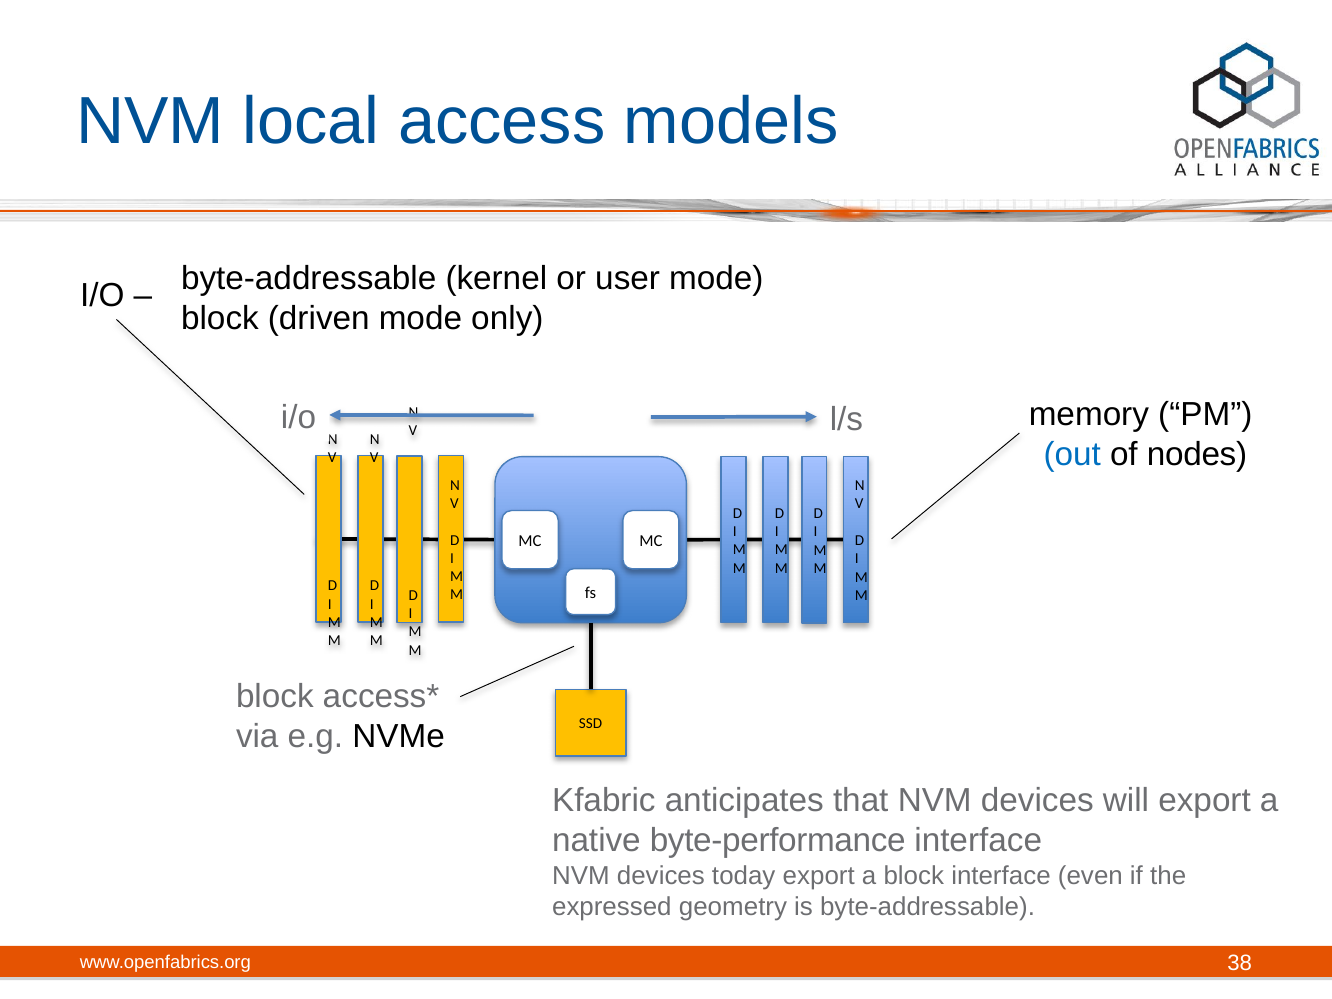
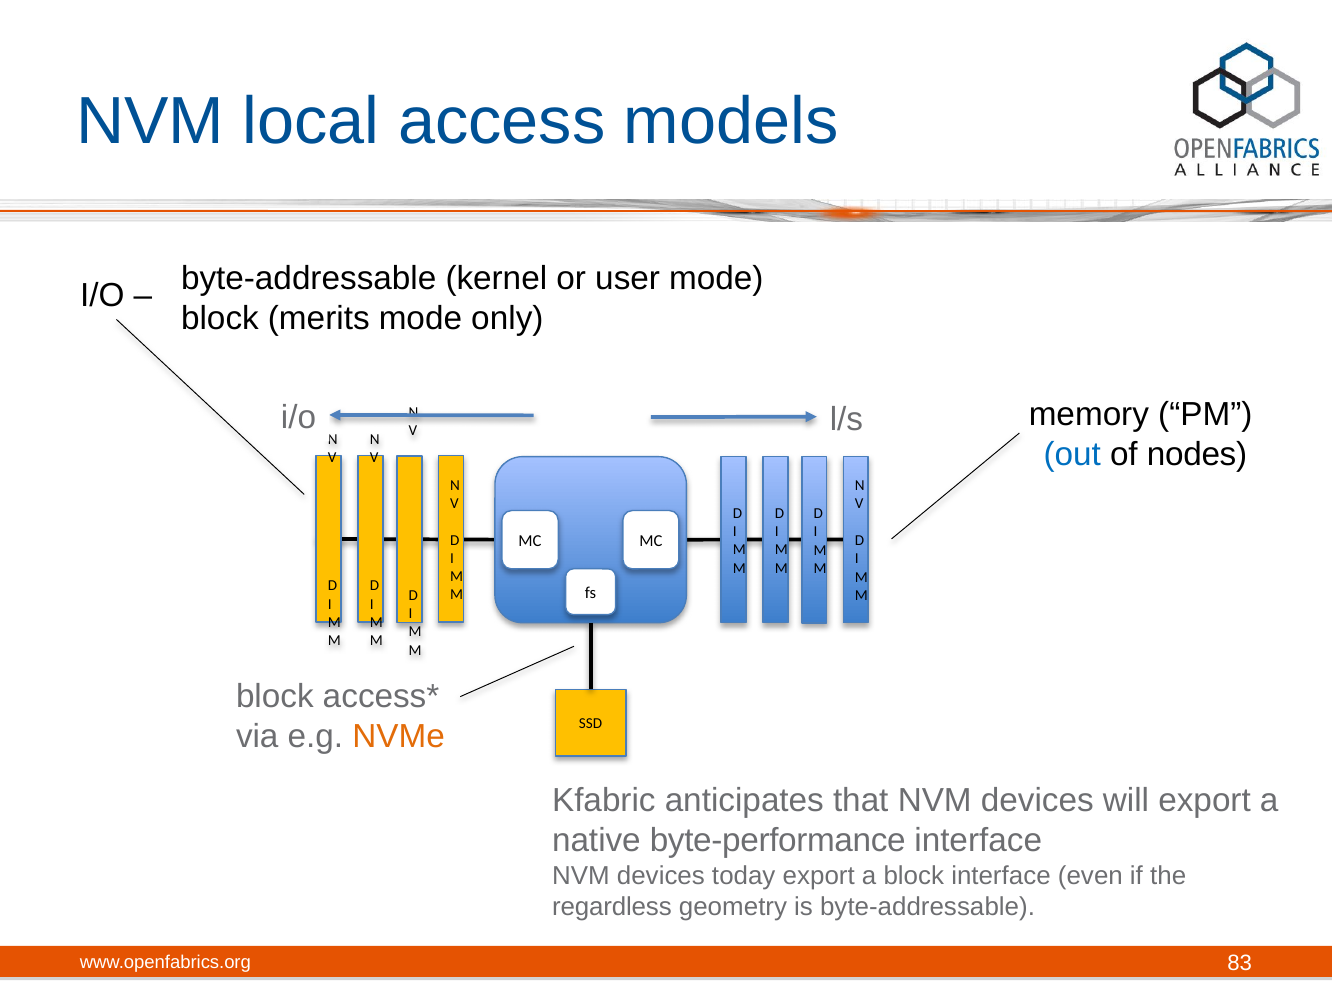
driven: driven -> merits (319, 319)
NVMe colour: black -> orange (399, 736)
expressed: expressed -> regardless (612, 907)
38: 38 -> 83 (1240, 963)
